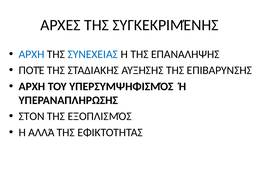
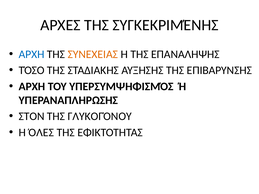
ΣΥΝΕΧΕΙΑΣ colour: blue -> orange (93, 54)
ΠΟΤΈ: ΠΟΤΈ -> ΤΌΣΟ (32, 70)
ΕΞΟΠΛΙΣΜΌΣ: ΕΞΟΠΛΙΣΜΌΣ -> ΓΛΥΚΟΓΌΝΟΥ (100, 117)
ΑΛΛΆ: ΑΛΛΆ -> ΌΛΕΣ (41, 133)
